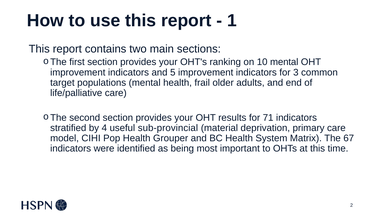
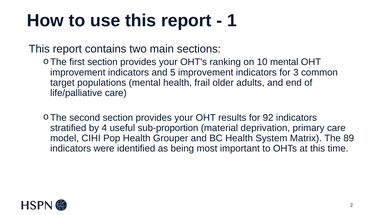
71: 71 -> 92 (268, 118)
sub-provincial: sub-provincial -> sub-proportion (168, 128)
67: 67 -> 89 (349, 138)
